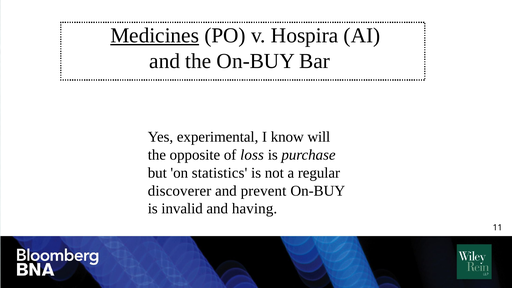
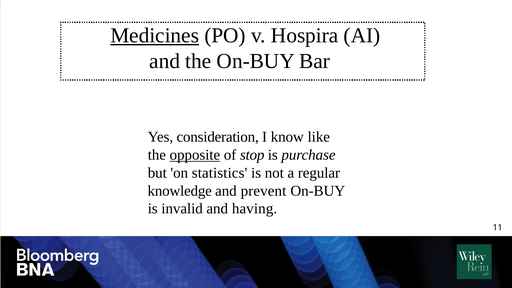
experimental: experimental -> consideration (218, 137)
will: will -> like (319, 137)
opposite underline: none -> present (195, 155)
loss: loss -> stop (252, 155)
discoverer: discoverer -> knowledge (180, 191)
